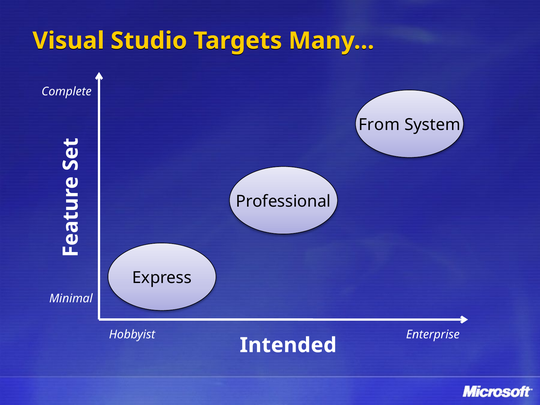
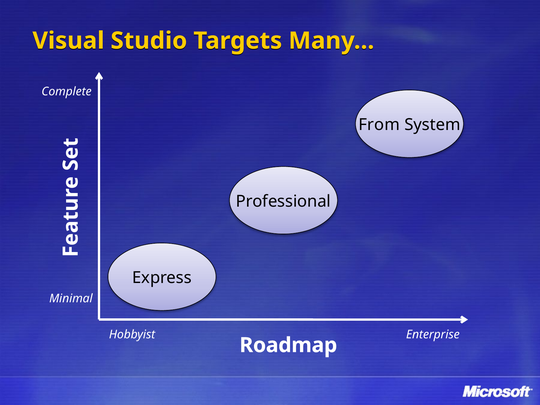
Intended: Intended -> Roadmap (288, 345)
